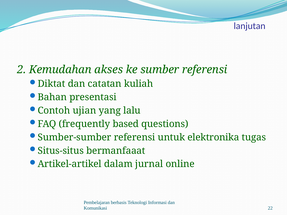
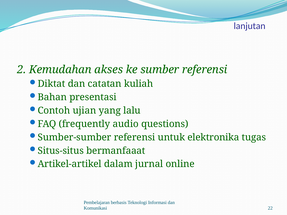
based: based -> audio (126, 124)
